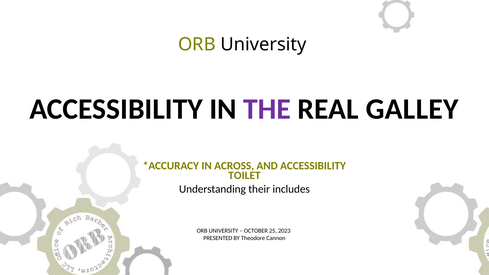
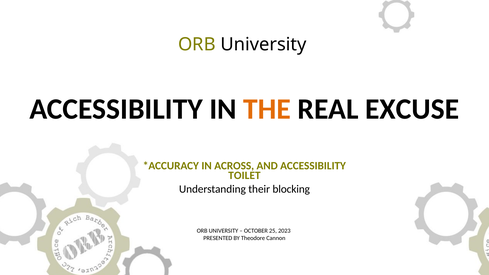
THE colour: purple -> orange (267, 109)
GALLEY: GALLEY -> EXCUSE (412, 109)
includes: includes -> blocking (291, 189)
